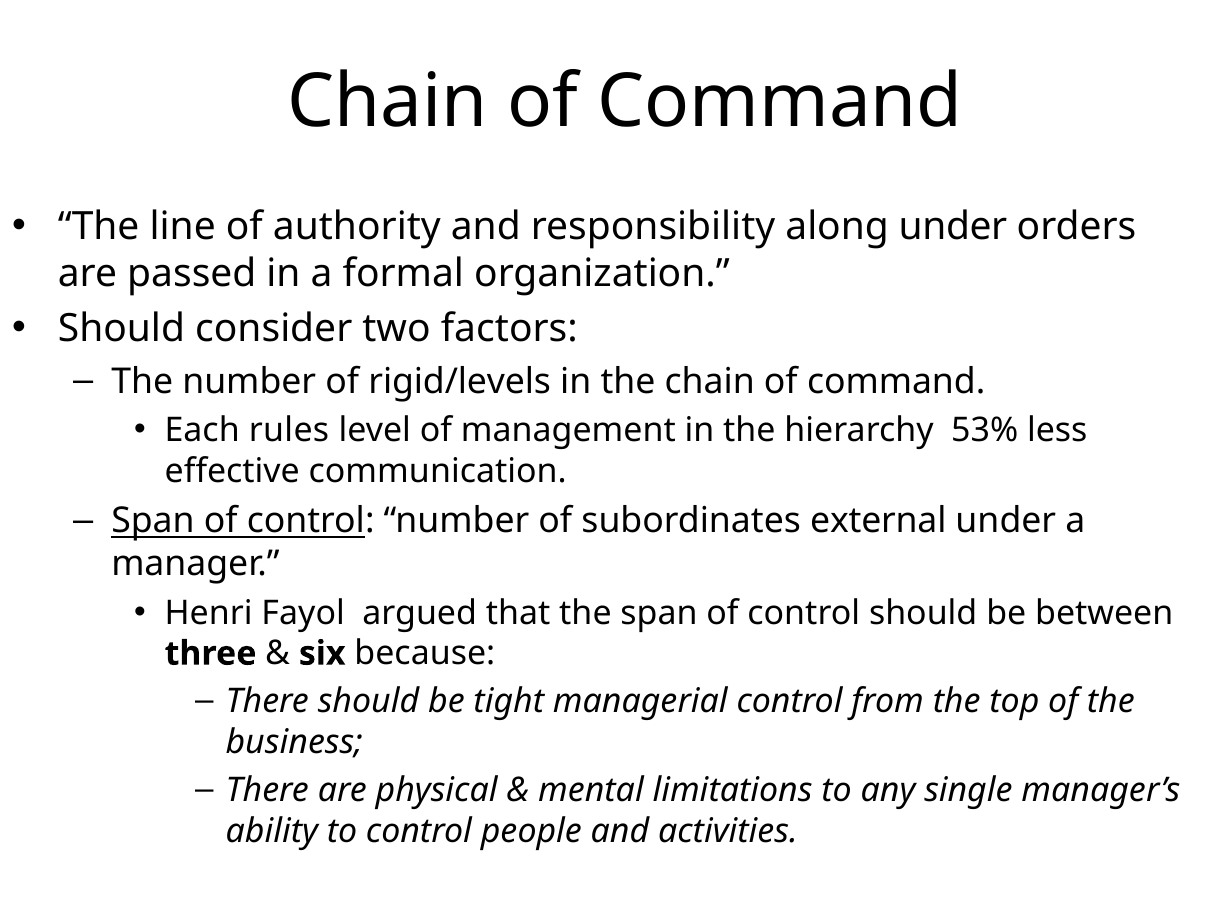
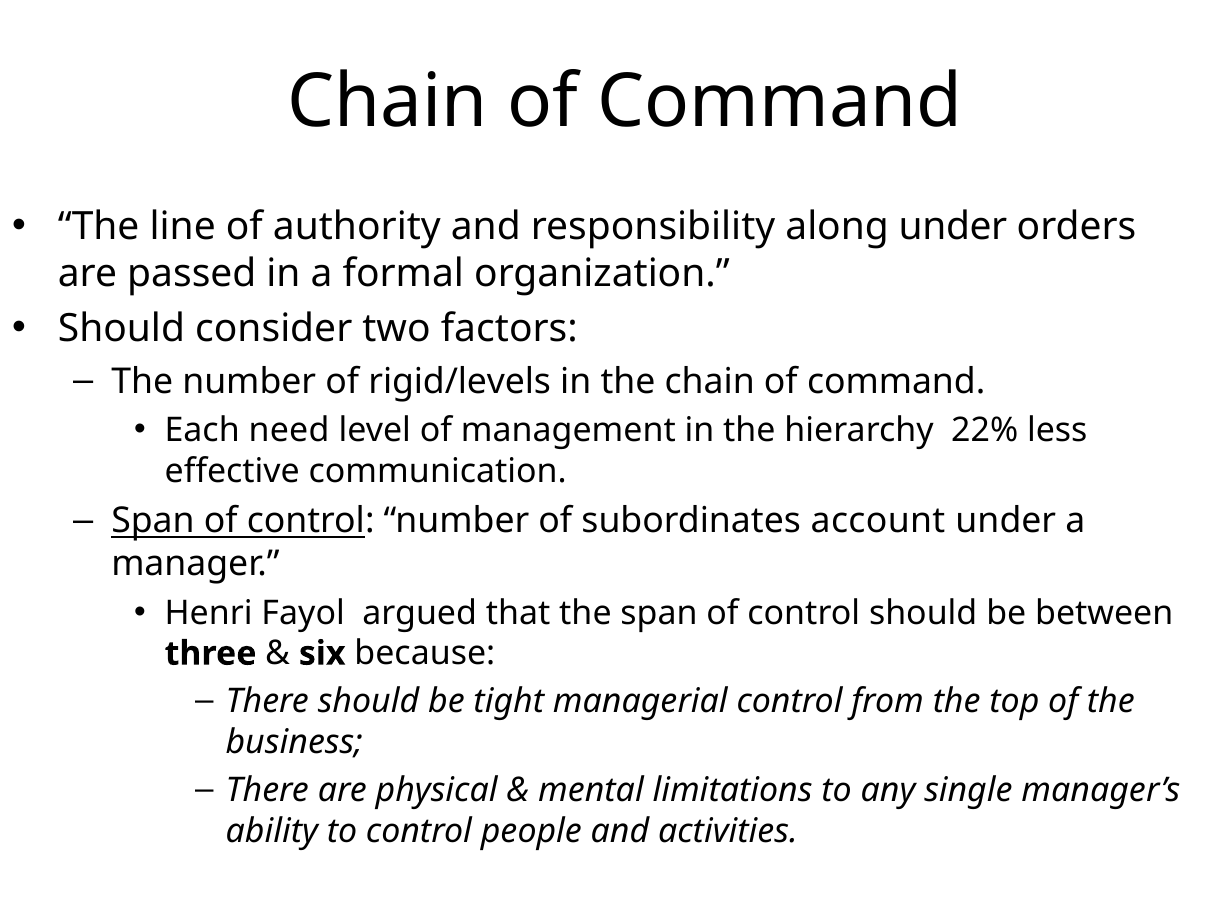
rules: rules -> need (289, 431)
53%: 53% -> 22% (985, 431)
external: external -> account (878, 521)
